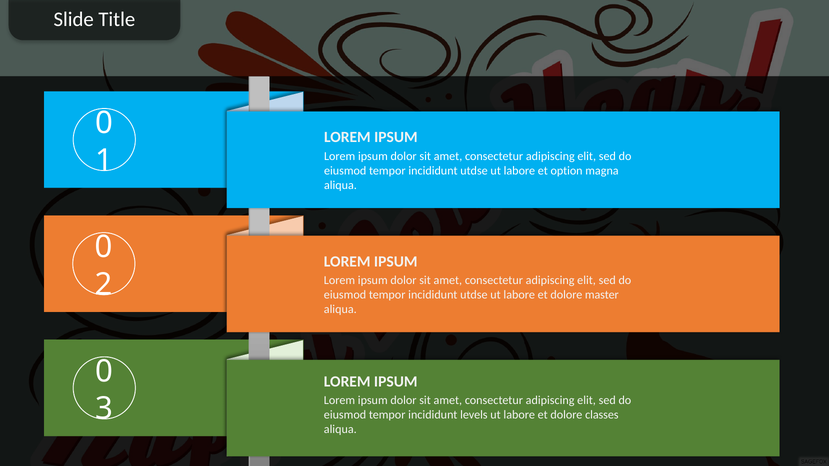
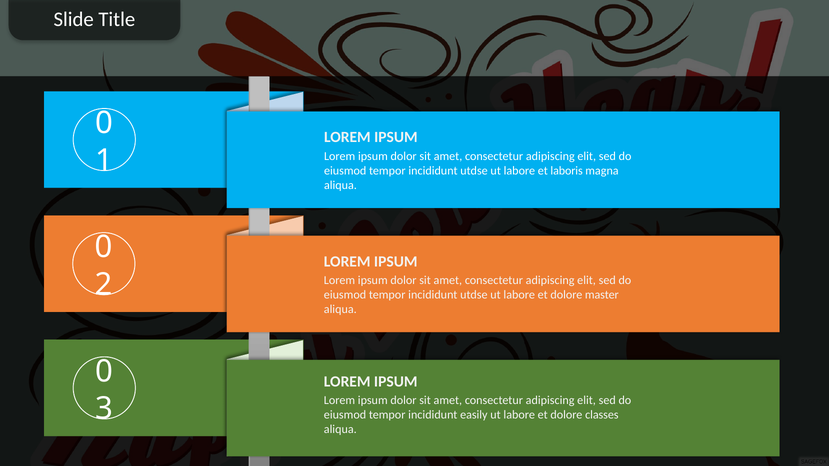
option: option -> laboris (567, 171)
levels: levels -> easily (474, 415)
